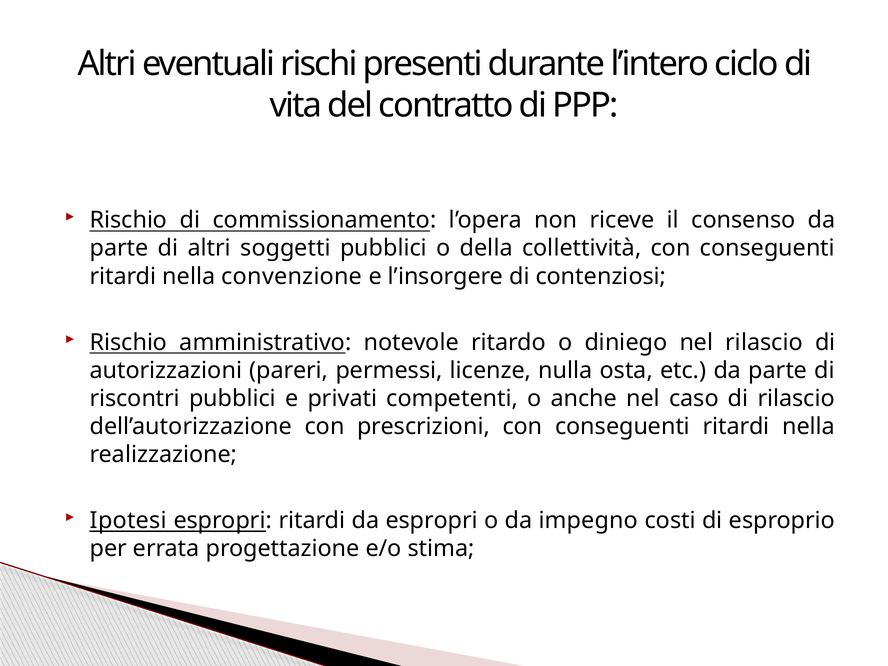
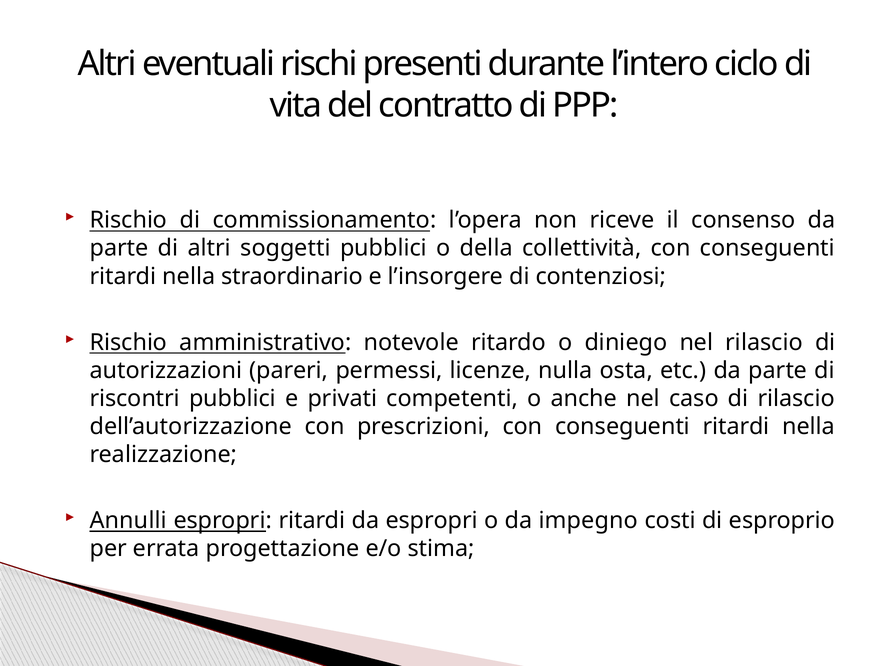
convenzione: convenzione -> straordinario (292, 276)
Ipotesi: Ipotesi -> Annulli (128, 521)
